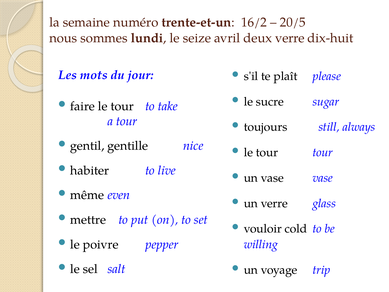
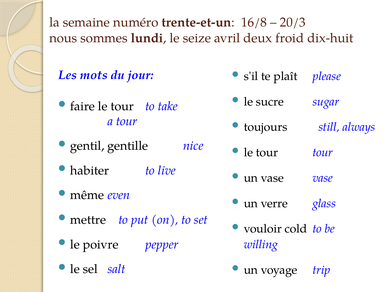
16/2: 16/2 -> 16/8 (254, 22)
20/5: 20/5 -> 20/3 (293, 22)
deux verre: verre -> froid (290, 38)
